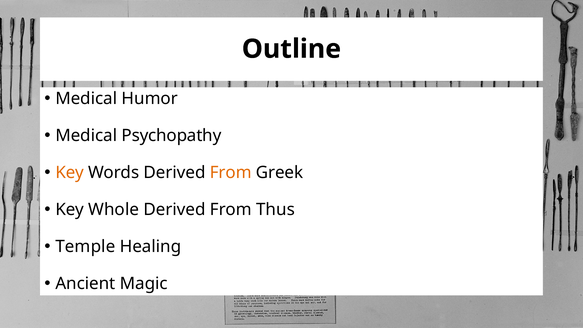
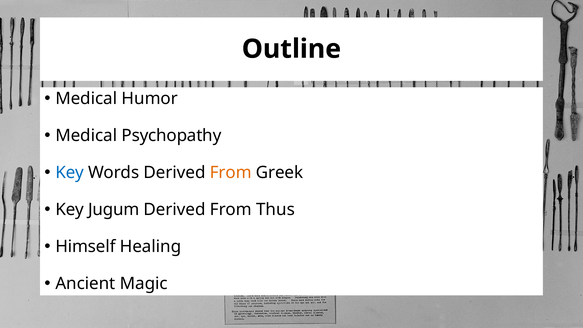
Key colour: orange -> blue (70, 173)
Whole: Whole -> Jugum (114, 210)
Temple: Temple -> Himself (85, 247)
